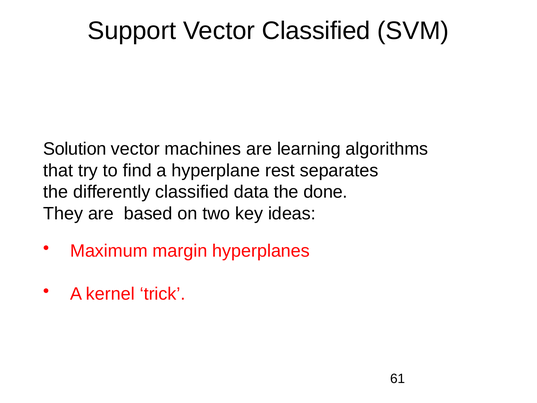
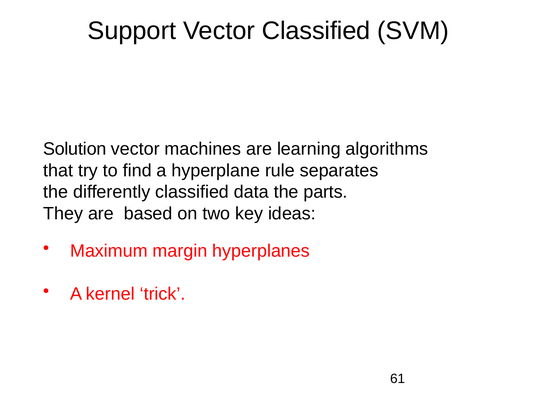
rest: rest -> rule (280, 170)
done: done -> parts (326, 192)
